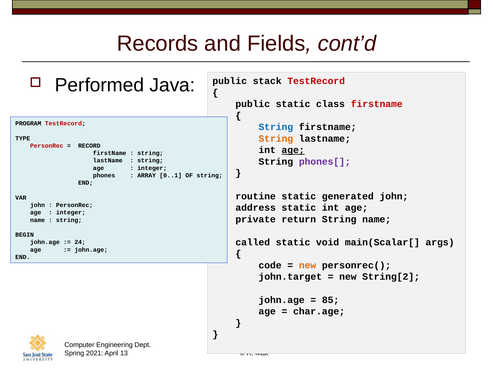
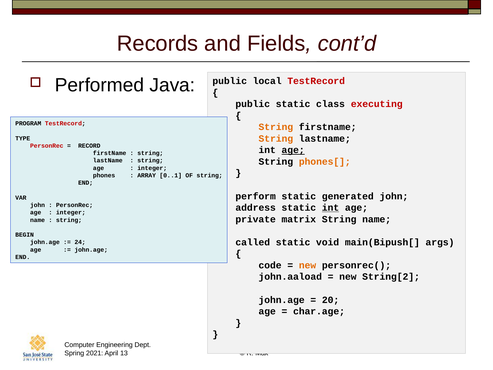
stack: stack -> local (267, 81)
class firstname: firstname -> executing (377, 104)
String colour: blue -> orange (276, 127)
phones[ colour: purple -> orange (325, 162)
routine: routine -> perform (256, 196)
int underline: none -> present (331, 208)
return: return -> matrix (299, 219)
main(Scalar[: main(Scalar[ -> main(Bipush[ (382, 242)
john.target: john.target -> john.aaload (290, 277)
85: 85 -> 20 (331, 300)
